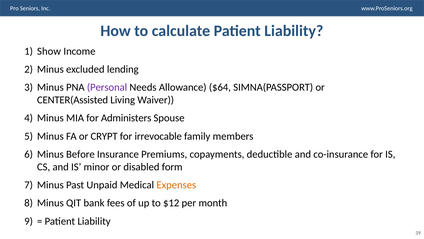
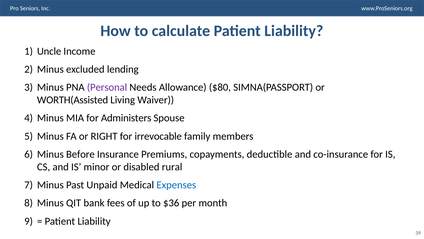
Show: Show -> Uncle (49, 51)
$64: $64 -> $80 (220, 87)
CENTER(Assisted: CENTER(Assisted -> WORTH(Assisted (73, 100)
CRYPT: CRYPT -> RIGHT (104, 136)
form: form -> rural (172, 167)
Expenses colour: orange -> blue (176, 185)
$12: $12 -> $36 (171, 203)
